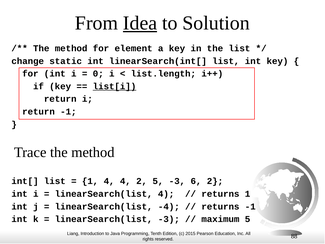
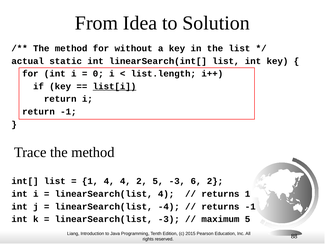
Idea underline: present -> none (140, 23)
element: element -> without (134, 48)
change: change -> actual (28, 61)
